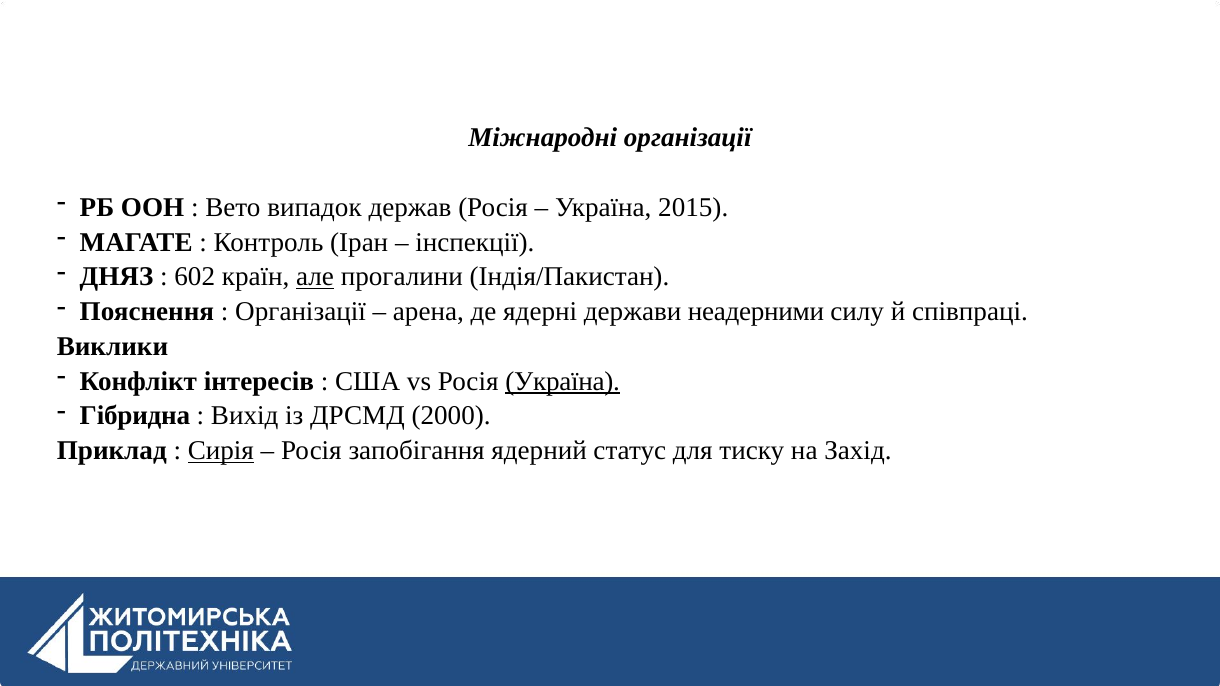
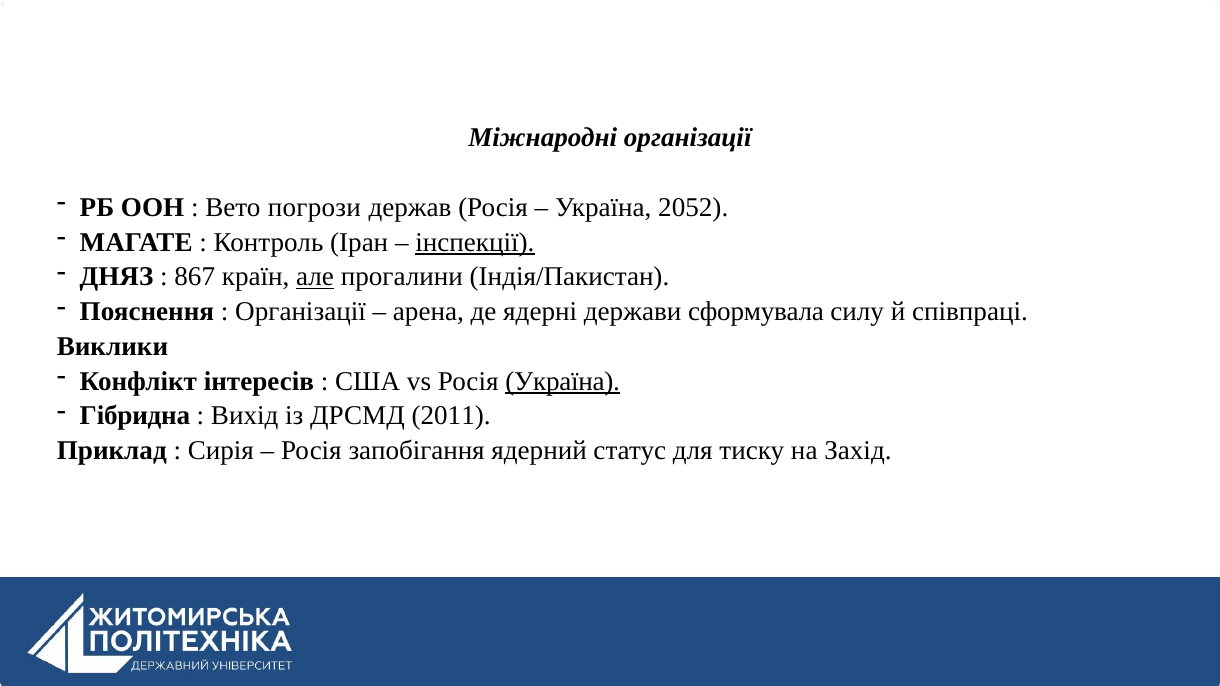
випадок: випадок -> погрози (314, 207)
2015: 2015 -> 2052 (693, 207)
інспекції underline: none -> present (475, 242)
602: 602 -> 867 (195, 277)
неадерними: неадерними -> сформувала (756, 312)
2000: 2000 -> 2011 (451, 416)
Сирія underline: present -> none (221, 451)
